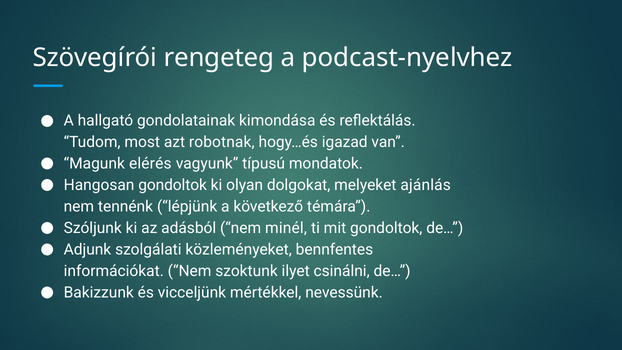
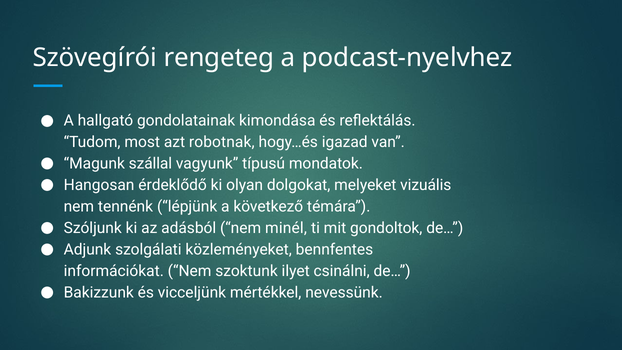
elérés: elérés -> szállal (150, 164)
Hangosan gondoltok: gondoltok -> érdeklődő (173, 185)
ajánlás: ajánlás -> vizuális (426, 185)
